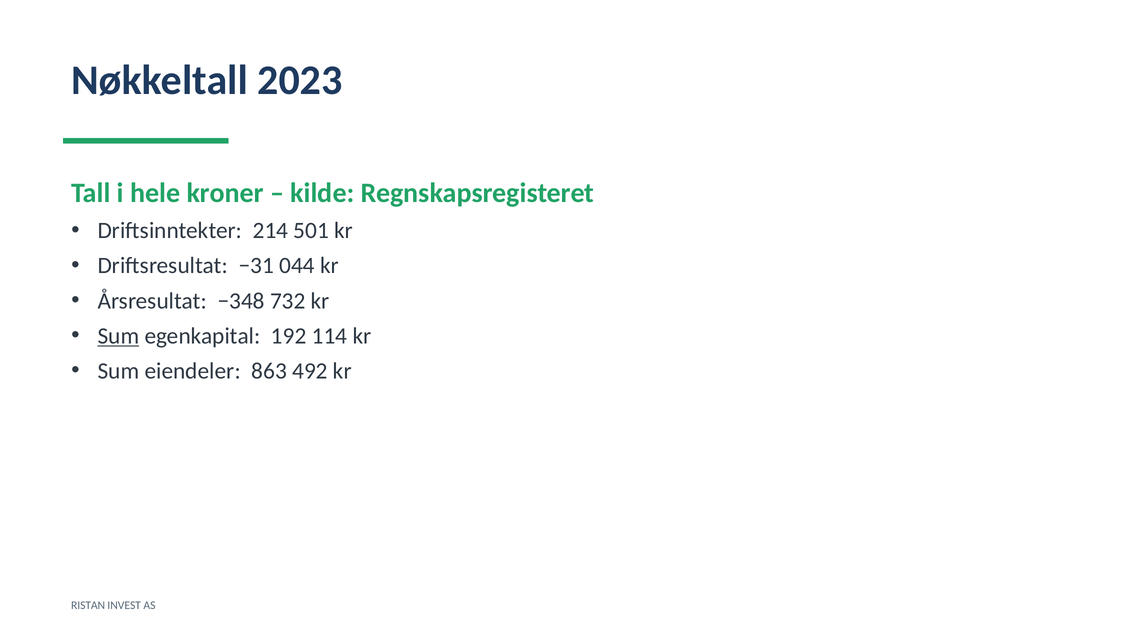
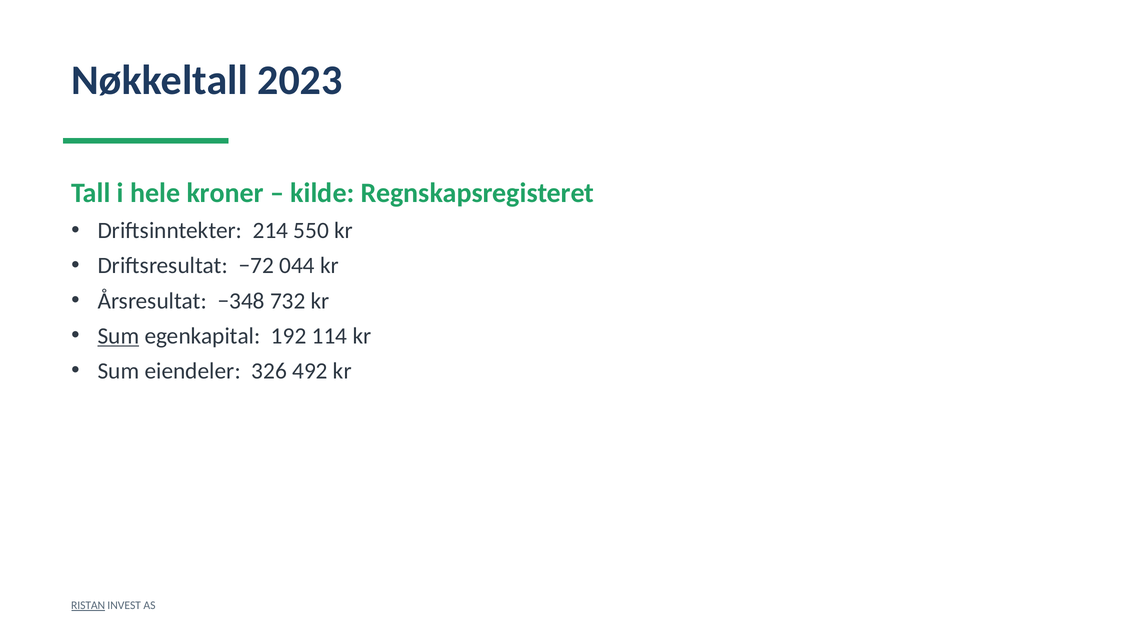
501: 501 -> 550 (311, 231)
−31: −31 -> −72 (256, 266)
863: 863 -> 326 (269, 371)
RISTAN underline: none -> present (88, 605)
